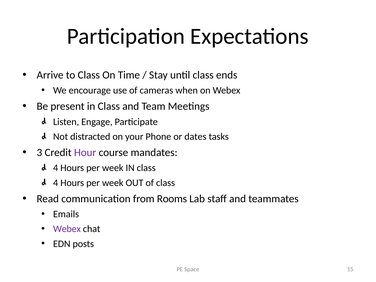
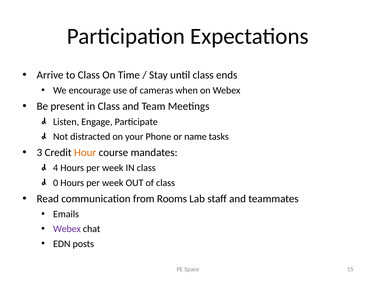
dates: dates -> name (195, 137)
Hour colour: purple -> orange (85, 153)
4: 4 -> 0 (56, 183)
